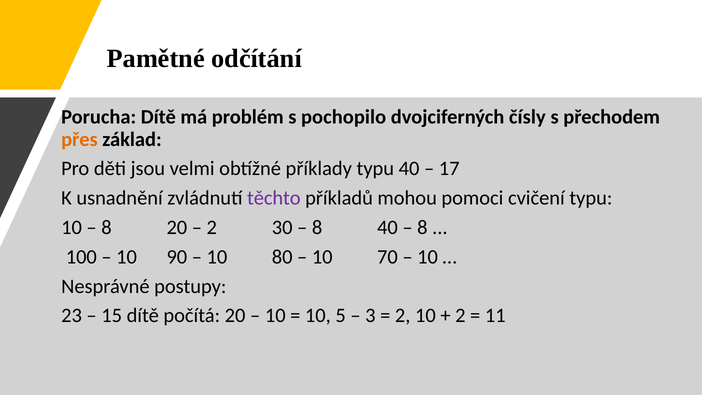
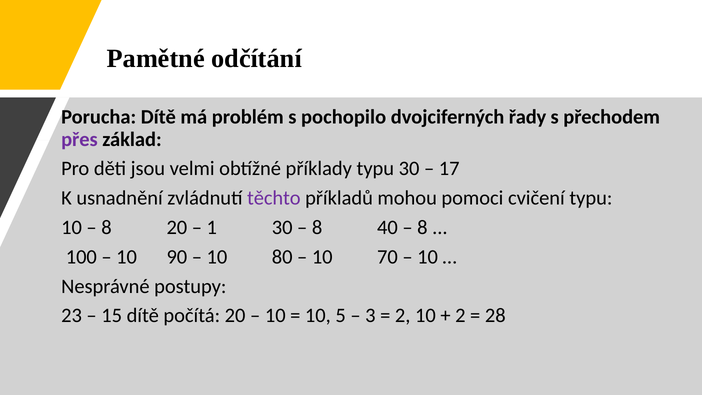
čísly: čísly -> řady (528, 117)
přes colour: orange -> purple (79, 139)
typu 40: 40 -> 30 (409, 169)
2: 2 -> 1 (212, 227)
11: 11 -> 28 (495, 316)
